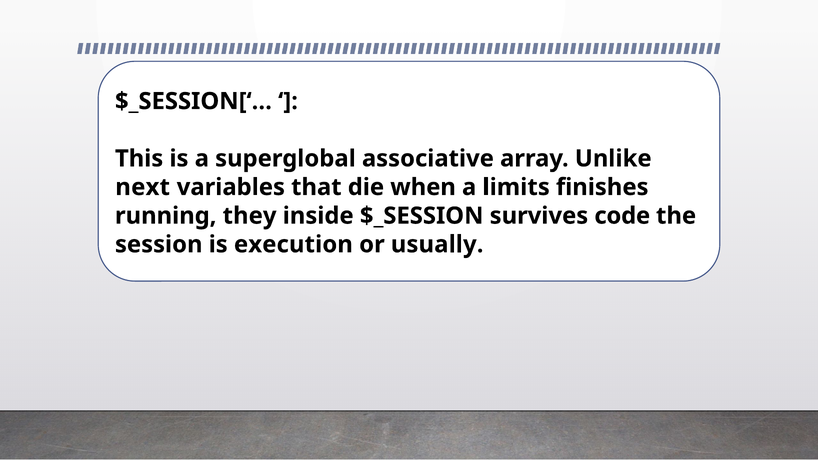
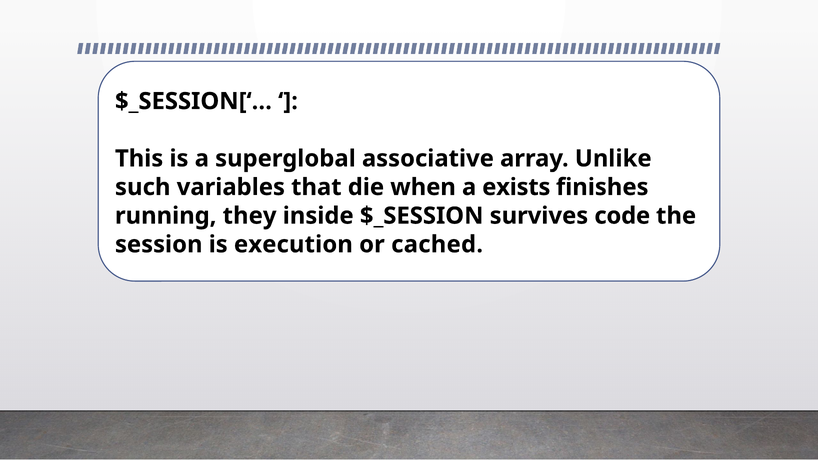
next: next -> such (143, 187)
limits: limits -> exists (516, 187)
usually: usually -> cached (437, 245)
